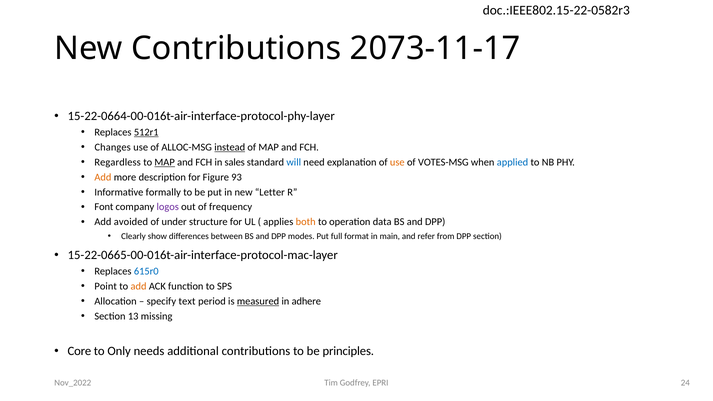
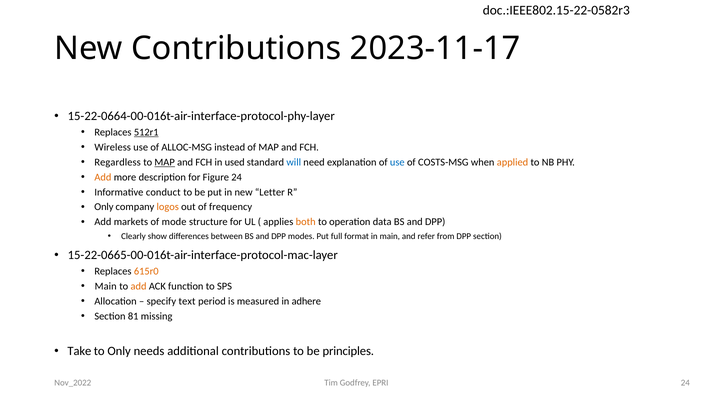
2073-11-17: 2073-11-17 -> 2023-11-17 (435, 48)
Changes: Changes -> Wireless (113, 147)
instead underline: present -> none (230, 147)
sales: sales -> used (235, 162)
use colour: orange -> blue (397, 162)
VOTES-MSG: VOTES-MSG -> COSTS-MSG (443, 162)
applied colour: blue -> orange (512, 162)
Figure 93: 93 -> 24 (237, 177)
formally: formally -> conduct (163, 192)
Font: Font -> Only (104, 207)
logos colour: purple -> orange (168, 207)
avoided: avoided -> markets (131, 222)
under: under -> mode (174, 222)
615r0 colour: blue -> orange (146, 271)
Point: Point -> Main (106, 286)
measured underline: present -> none (258, 301)
13: 13 -> 81 (133, 316)
Core: Core -> Take (79, 351)
